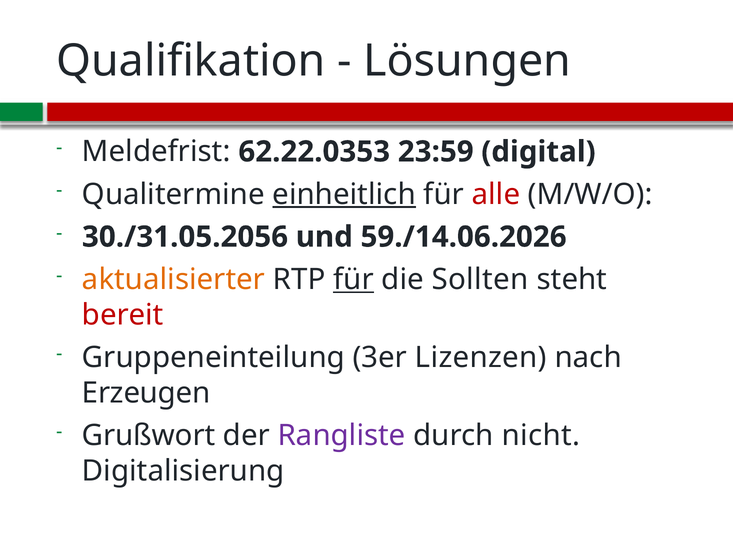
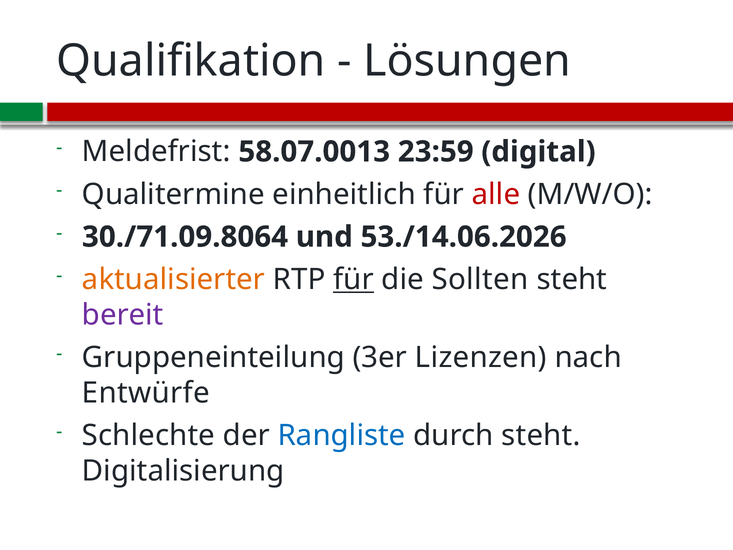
62.22.0353: 62.22.0353 -> 58.07.0013 (314, 152)
einheitlich underline: present -> none (344, 194)
30./31.05.2056: 30./31.05.2056 -> 30./71.09.8064 (185, 237)
59./14.06.2026: 59./14.06.2026 -> 53./14.06.2026 (464, 237)
bereit colour: red -> purple (123, 315)
Erzeugen: Erzeugen -> Entwürfe (146, 393)
Grußwort: Grußwort -> Schlechte (149, 435)
Rangliste colour: purple -> blue (342, 435)
durch nicht: nicht -> steht (541, 435)
